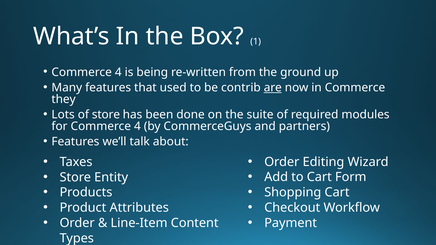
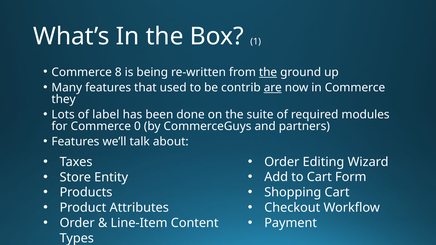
4: 4 -> 8 (118, 72)
the underline: none -> present (268, 72)
of store: store -> label (106, 115)
for Commerce 4: 4 -> 0 (137, 126)
